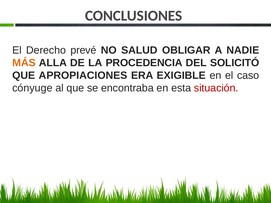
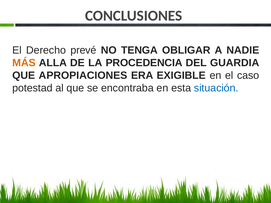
SALUD: SALUD -> TENGA (139, 50)
SOLICITÓ: SOLICITÓ -> GUARDIA (235, 63)
cónyuge: cónyuge -> potestad (32, 88)
situación colour: red -> blue (216, 88)
